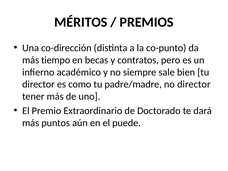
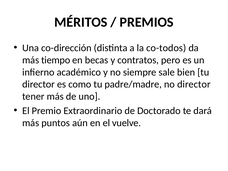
co-punto: co-punto -> co-todos (166, 48)
puede: puede -> vuelve (127, 123)
